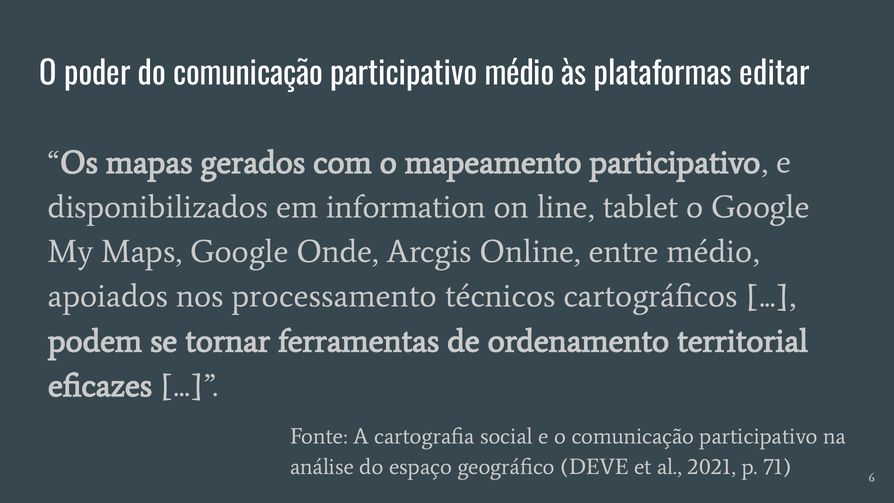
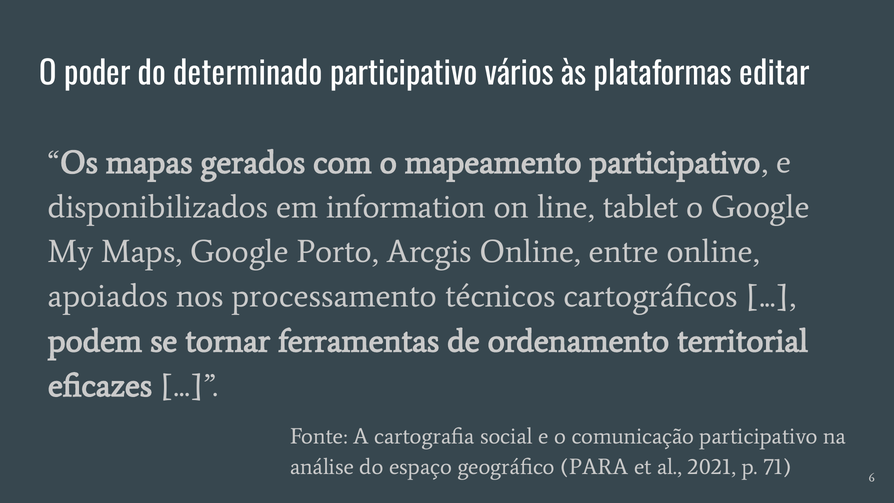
do comunicação: comunicação -> determinado (248, 74)
participativo médio: médio -> vários (519, 74)
Onde: Onde -> Porto (338, 252)
entre médio: médio -> online (713, 252)
DEVE: DEVE -> PARA (594, 467)
